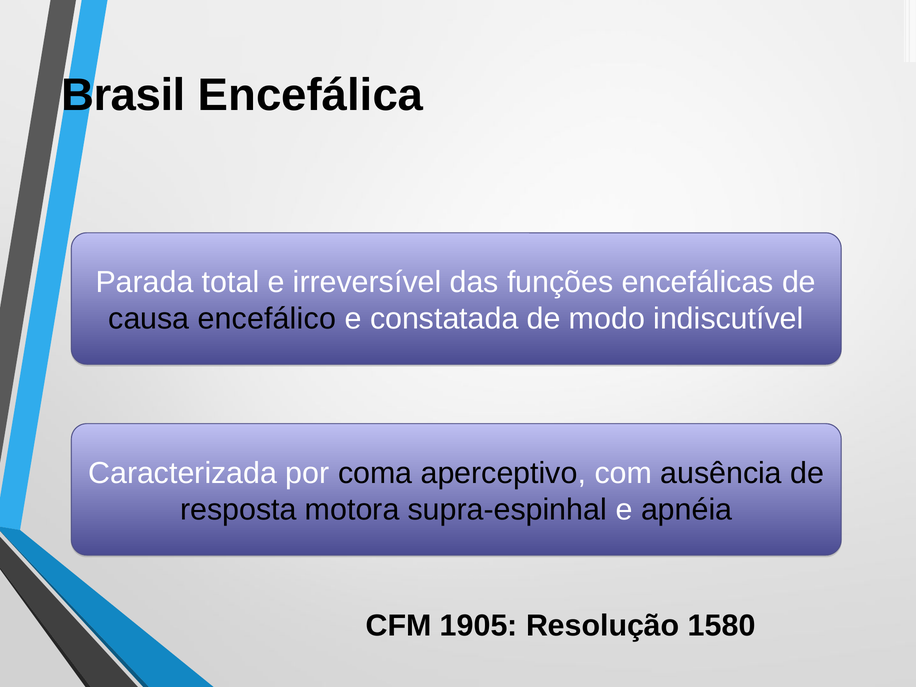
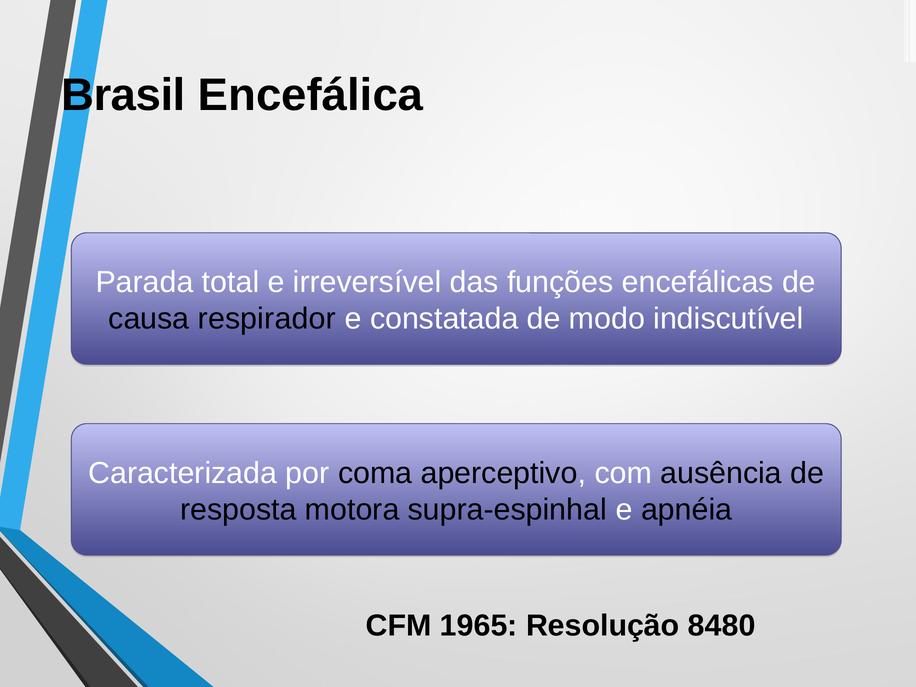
encefálico: encefálico -> respirador (267, 319)
1905: 1905 -> 1965 (479, 626)
1580: 1580 -> 8480 (722, 626)
